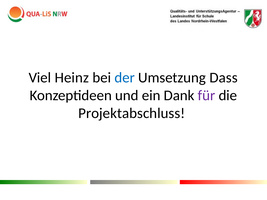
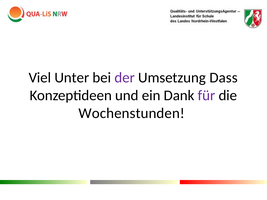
Heinz: Heinz -> Unter (72, 78)
der colour: blue -> purple (125, 78)
Projektabschluss: Projektabschluss -> Wochenstunden (132, 113)
